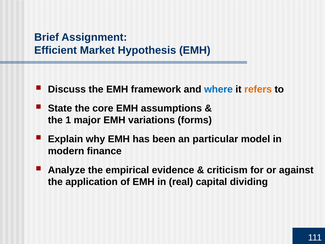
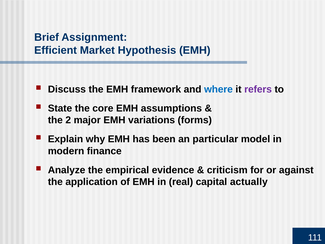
refers colour: orange -> purple (258, 89)
1: 1 -> 2 (68, 120)
dividing: dividing -> actually (249, 182)
